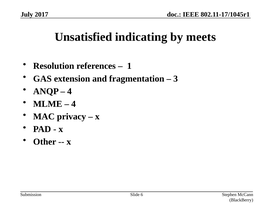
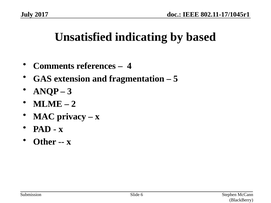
meets: meets -> based (201, 37)
Resolution: Resolution -> Comments (54, 66)
1: 1 -> 4 (129, 66)
3: 3 -> 5 (176, 79)
4: 4 -> 3 (69, 91)
4: 4 -> 2 (74, 104)
